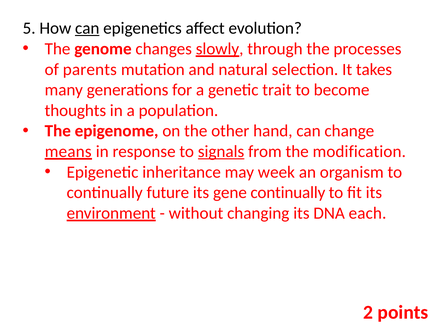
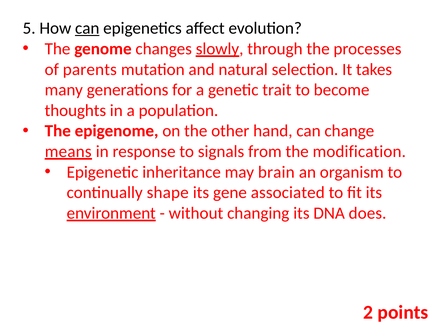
signals underline: present -> none (221, 152)
week: week -> brain (276, 172)
future: future -> shape (168, 193)
gene continually: continually -> associated (288, 193)
each: each -> does (368, 213)
